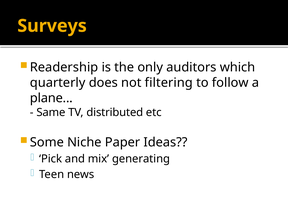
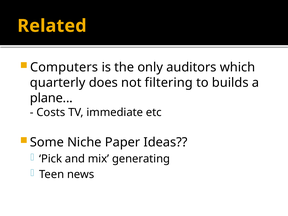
Surveys: Surveys -> Related (52, 26)
Readership: Readership -> Computers (64, 67)
follow: follow -> builds (230, 83)
Same: Same -> Costs (51, 112)
distributed: distributed -> immediate (115, 112)
